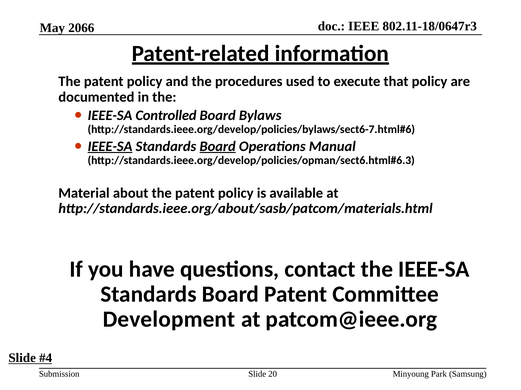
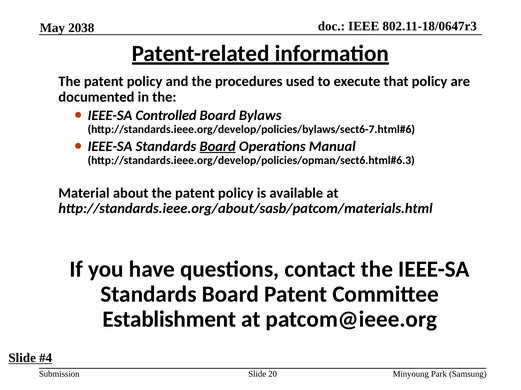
2066: 2066 -> 2038 (81, 28)
IEEE-SA underline: present -> none (110, 147)
Development: Development -> Establishment (169, 320)
